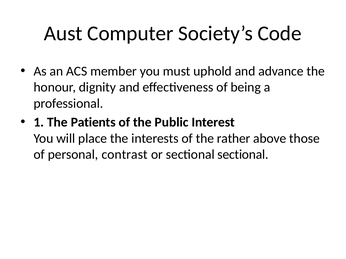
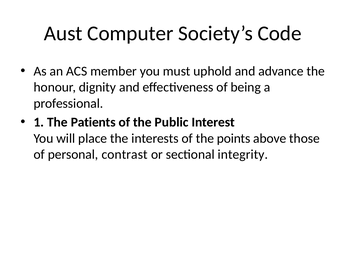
rather: rather -> points (234, 139)
sectional sectional: sectional -> integrity (243, 155)
